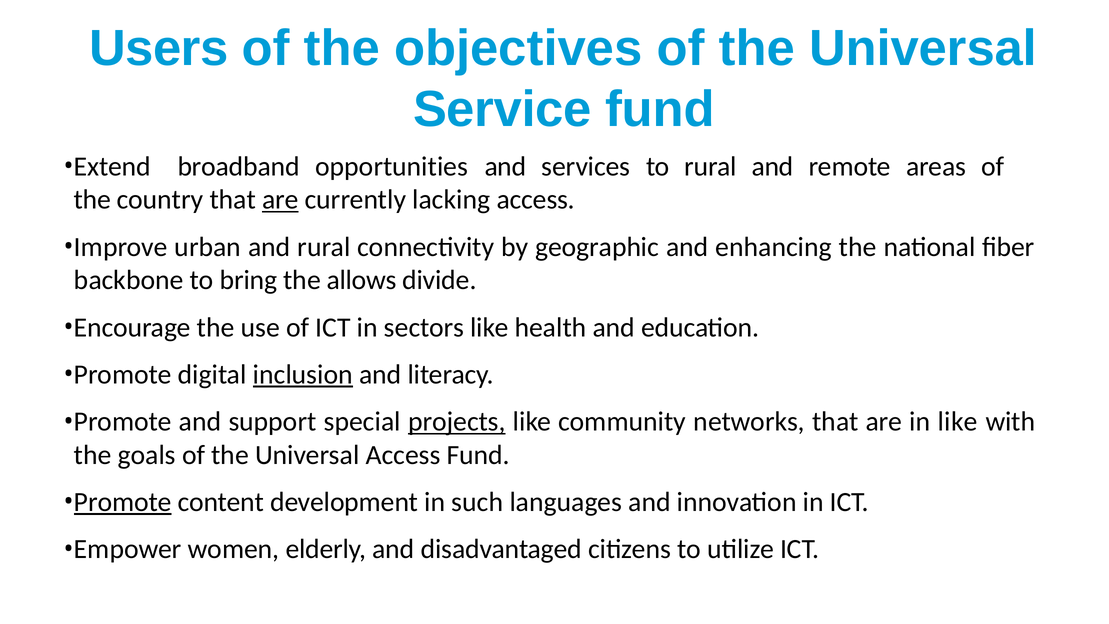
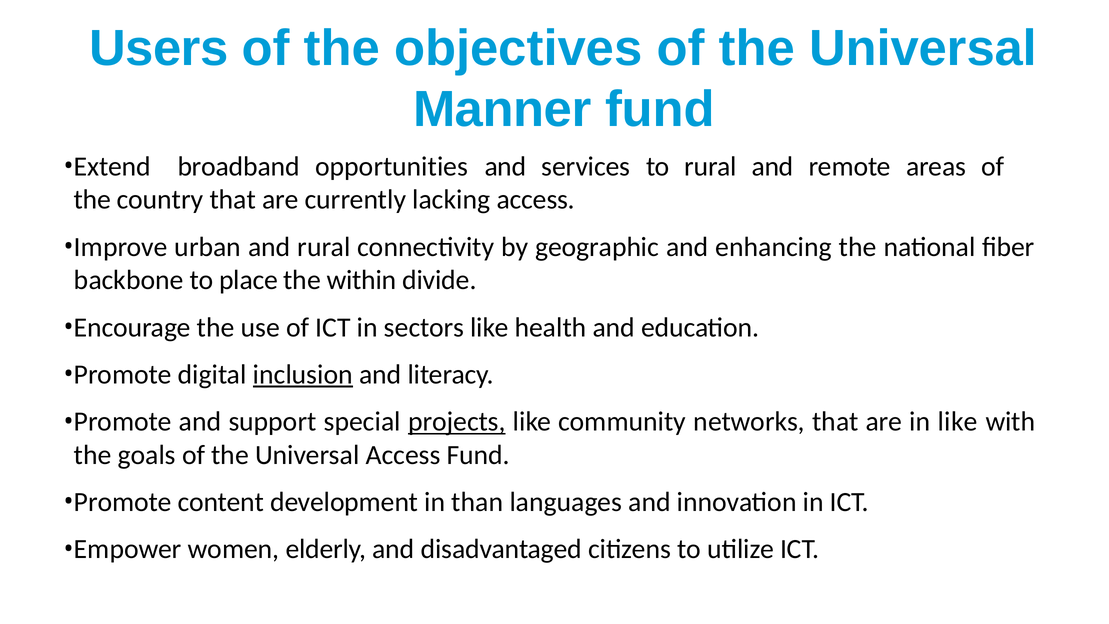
Service: Service -> Manner (502, 110)
are underline: present -> none (280, 200)
bring: bring -> place (248, 280)
allows: allows -> within (362, 280)
Promote underline: present -> none (123, 502)
such: such -> than (477, 502)
